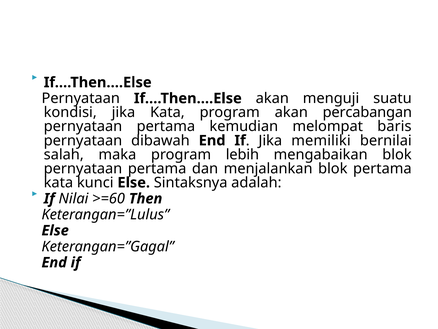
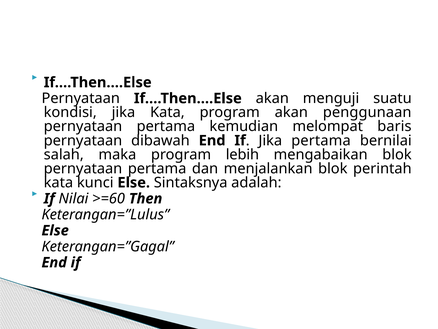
percabangan: percabangan -> penggunaan (367, 112)
Jika memiliki: memiliki -> pertama (321, 140)
blok pertama: pertama -> perintah (382, 168)
